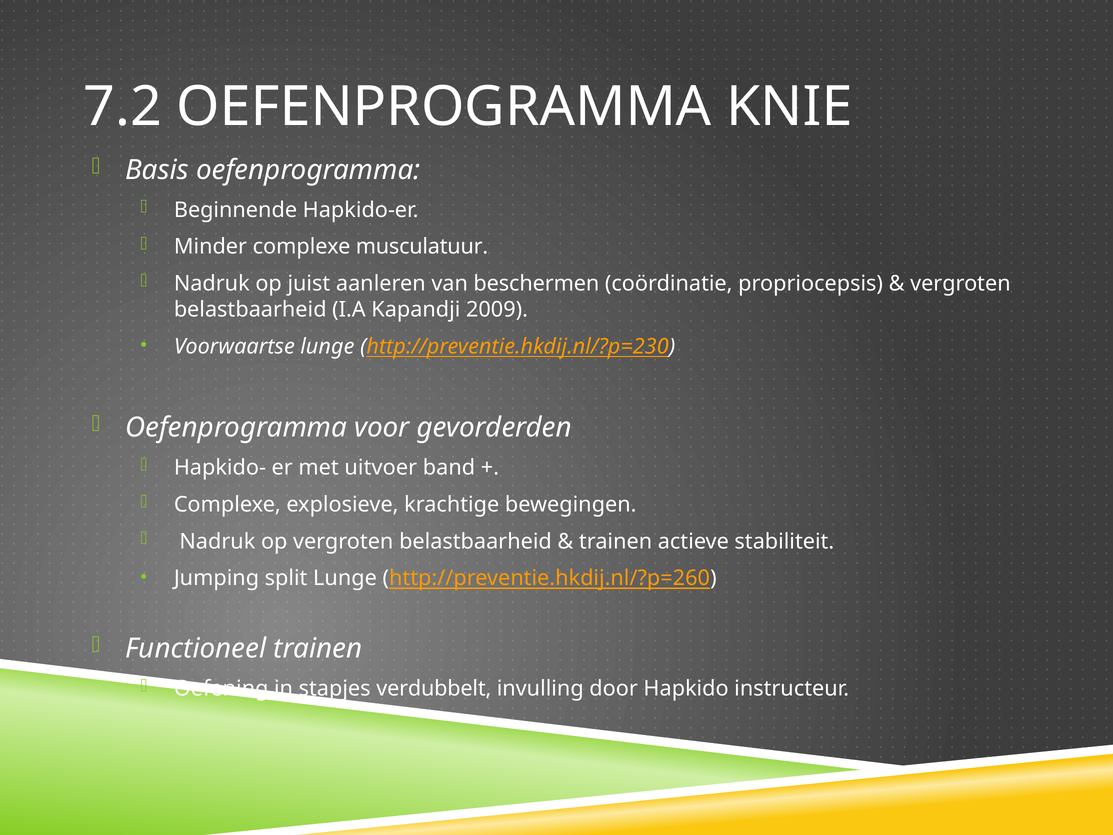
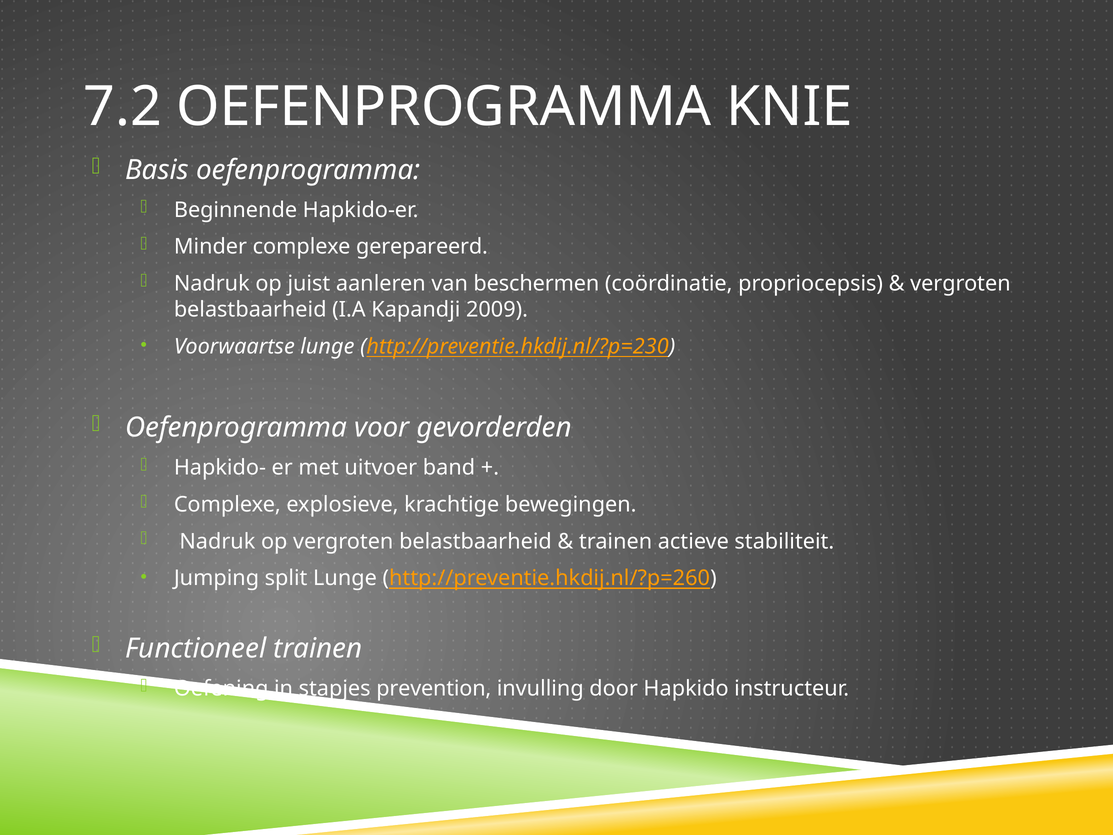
musculatuur: musculatuur -> gerepareerd (422, 247)
verdubbelt: verdubbelt -> prevention (434, 689)
